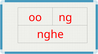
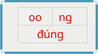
nghe: nghe -> đúng (50, 34)
